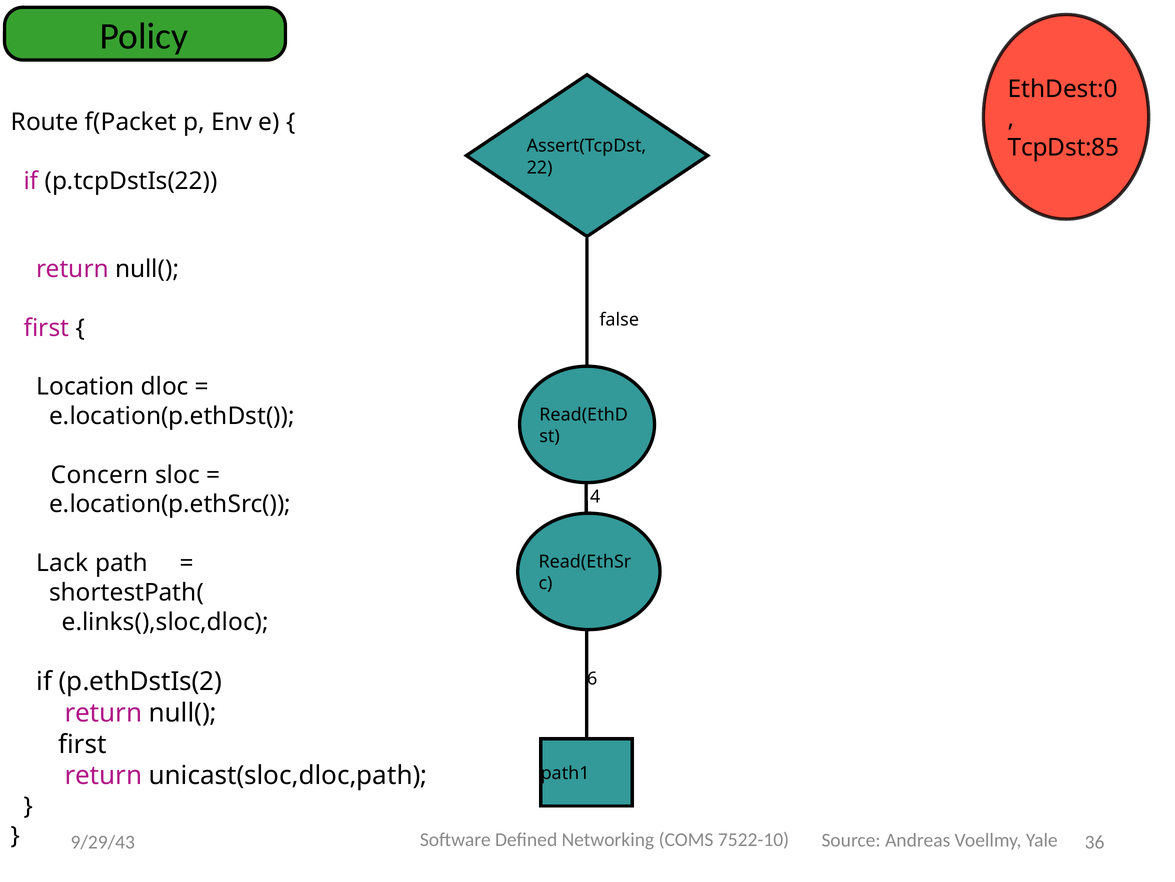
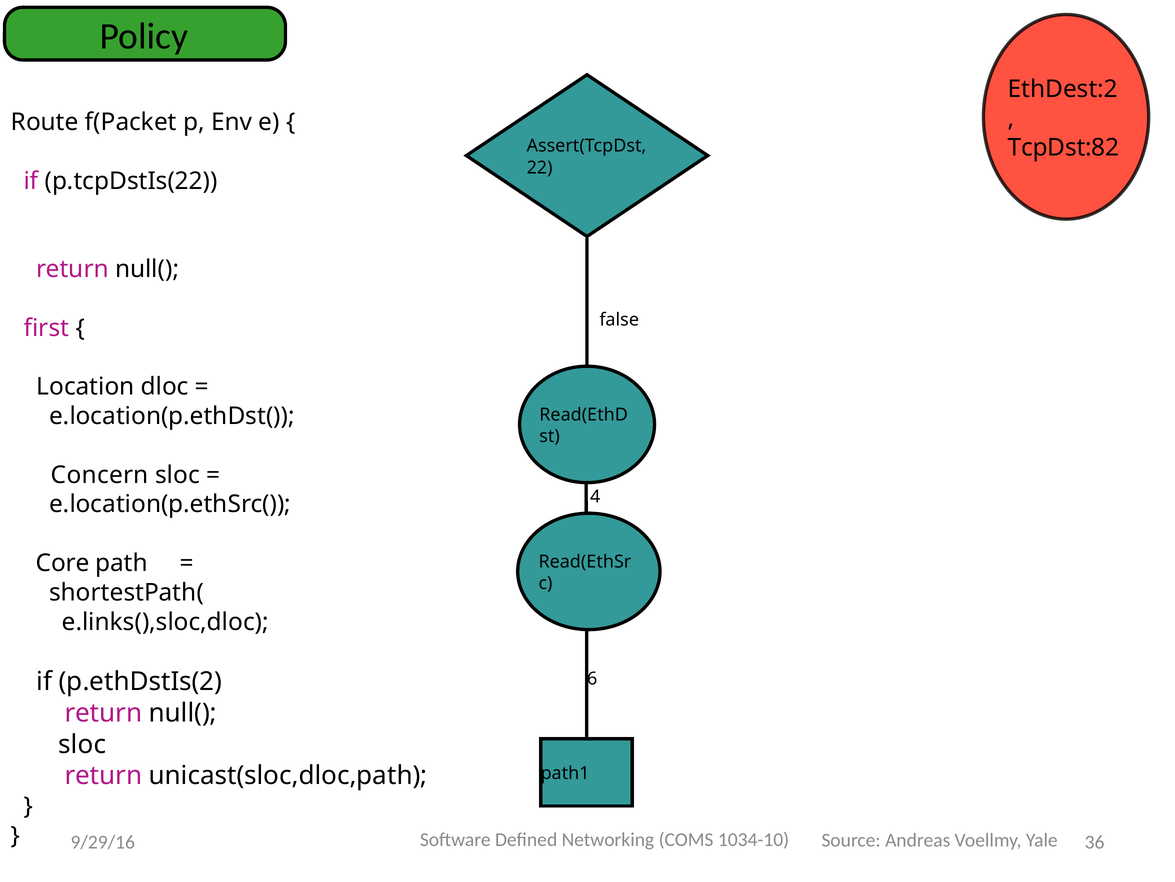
EthDest:0: EthDest:0 -> EthDest:2 (1063, 89)
TcpDst:85: TcpDst:85 -> TcpDst:82 (1063, 148)
Lack: Lack -> Core (63, 563)
first: first -> sloc (82, 744)
7522-10: 7522-10 -> 1034-10 (754, 839)
9/29/43: 9/29/43 -> 9/29/16 (103, 842)
